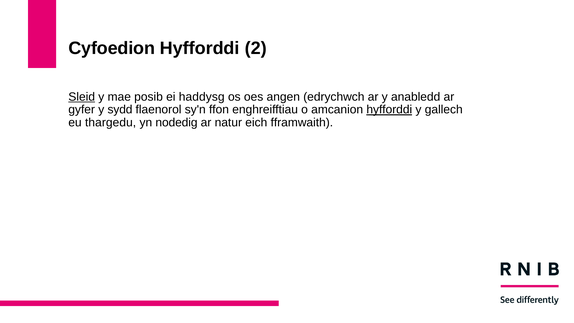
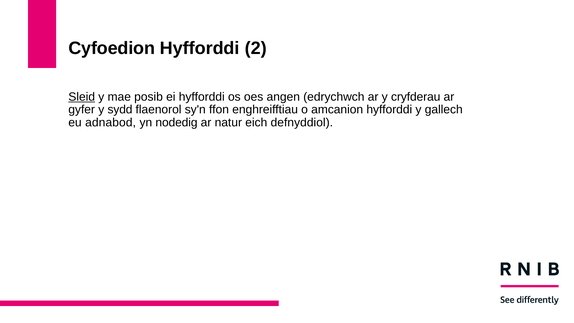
ei haddysg: haddysg -> hyfforddi (202, 97)
anabledd: anabledd -> cryfderau (416, 97)
hyfforddi underline: present -> none (389, 110)
thargedu: thargedu -> adnabod (111, 123)
fframwaith: fframwaith -> defnyddiol (302, 123)
